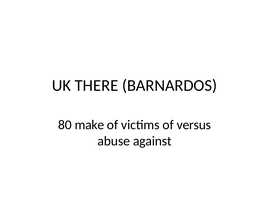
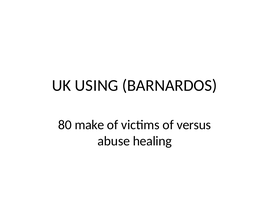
THERE: THERE -> USING (97, 85)
against: against -> healing (152, 141)
